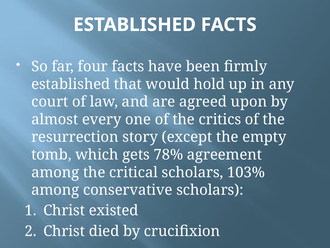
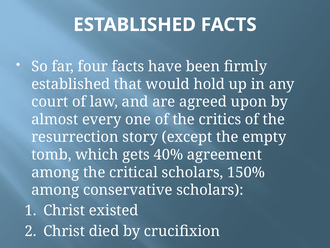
78%: 78% -> 40% (168, 154)
103%: 103% -> 150% (246, 172)
